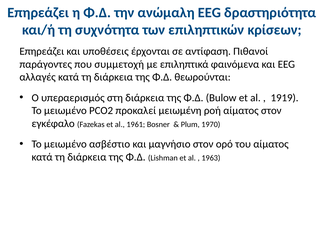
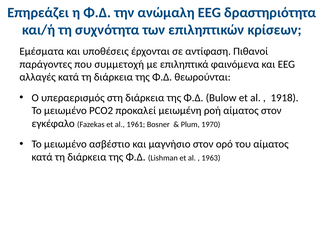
Επηρεάζει: Επηρεάζει -> Εμέσματα (42, 51)
1919: 1919 -> 1918 (285, 98)
